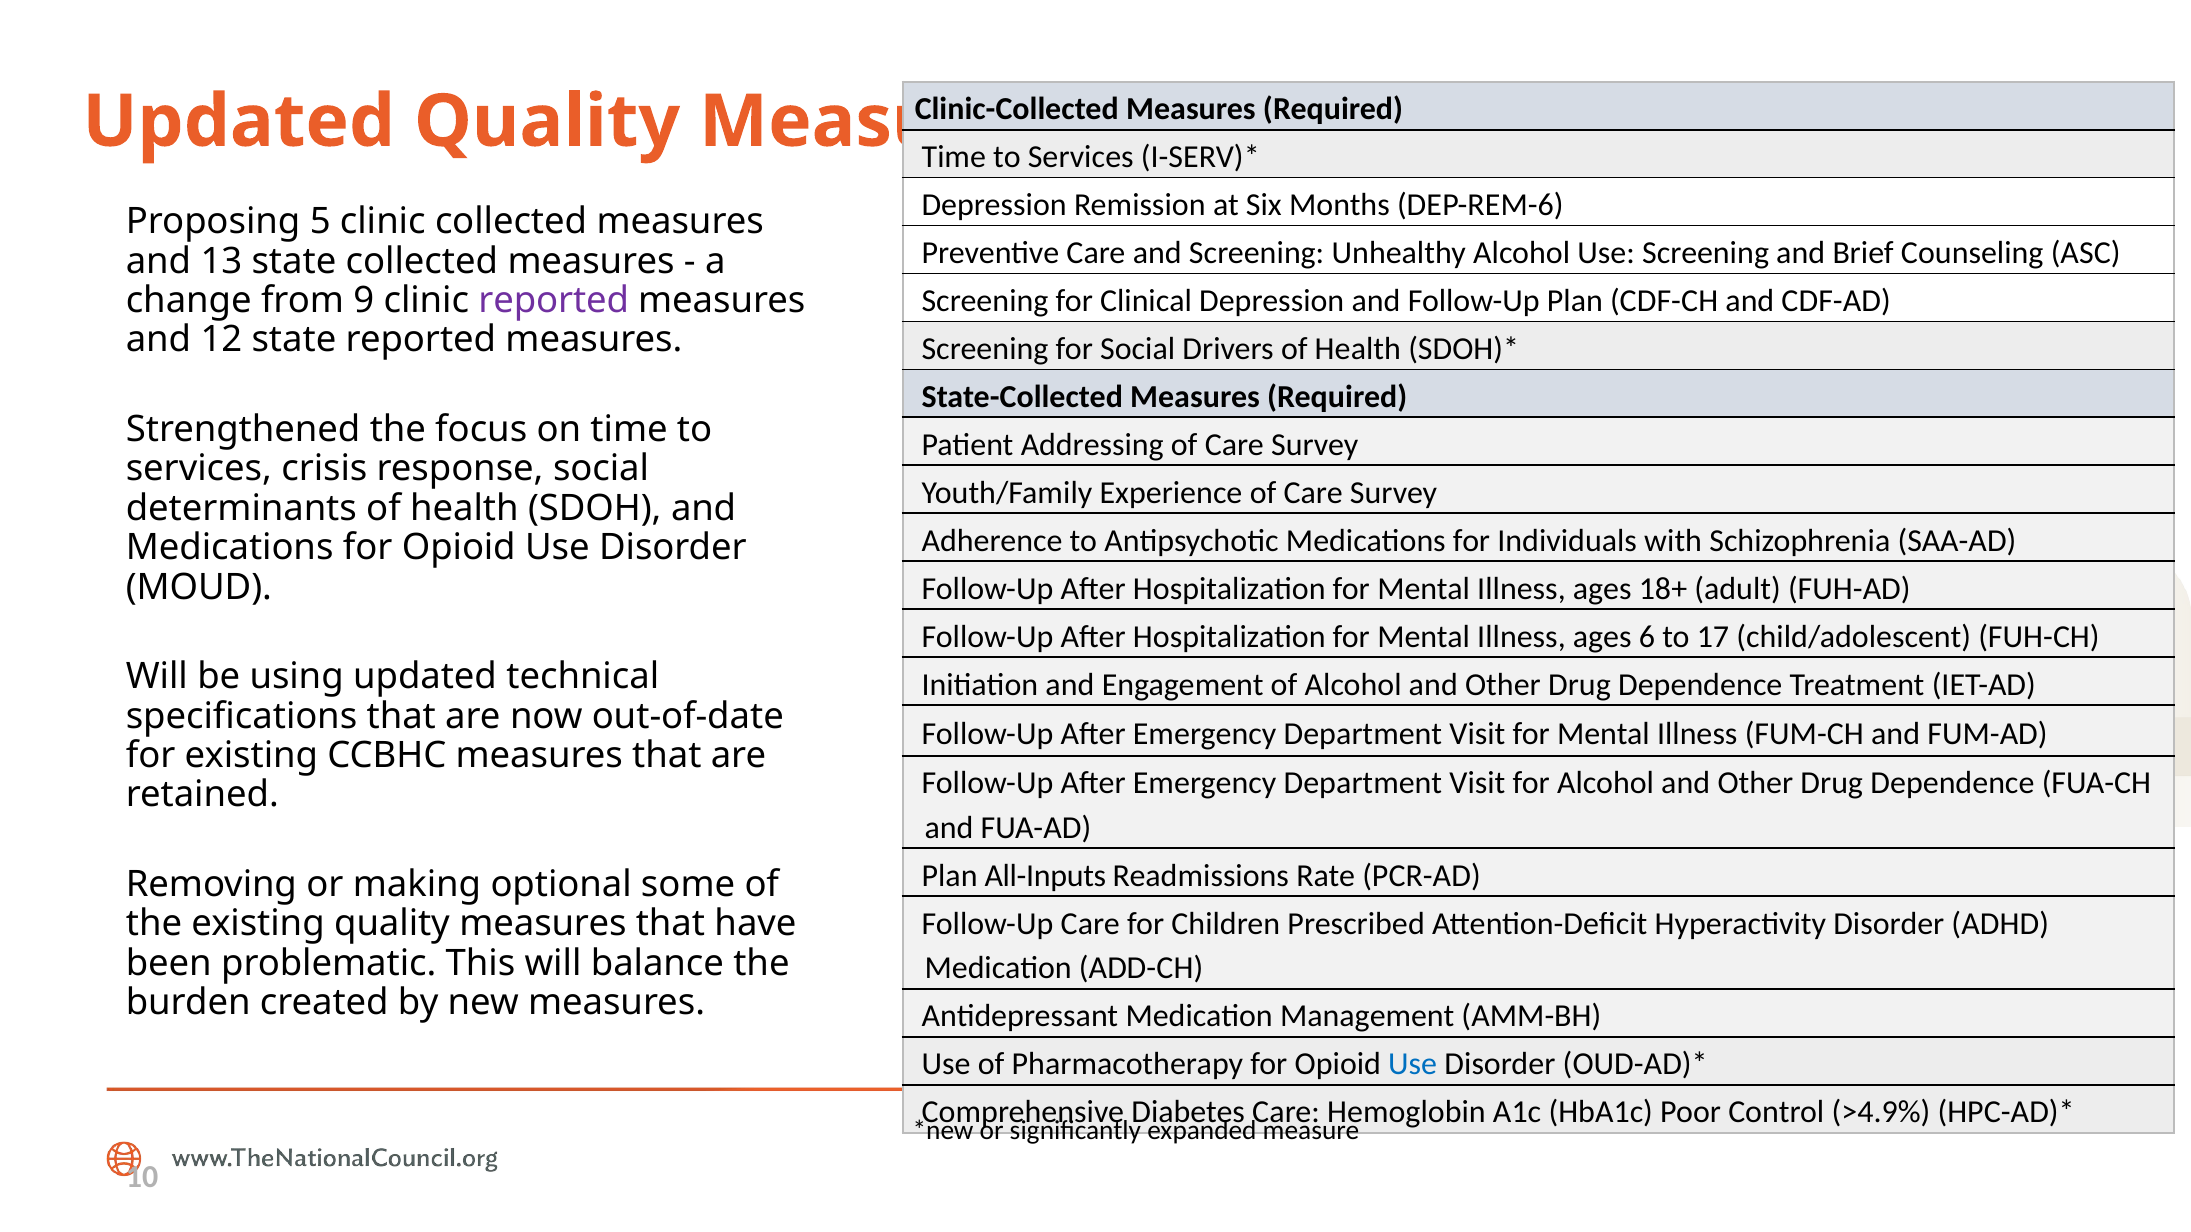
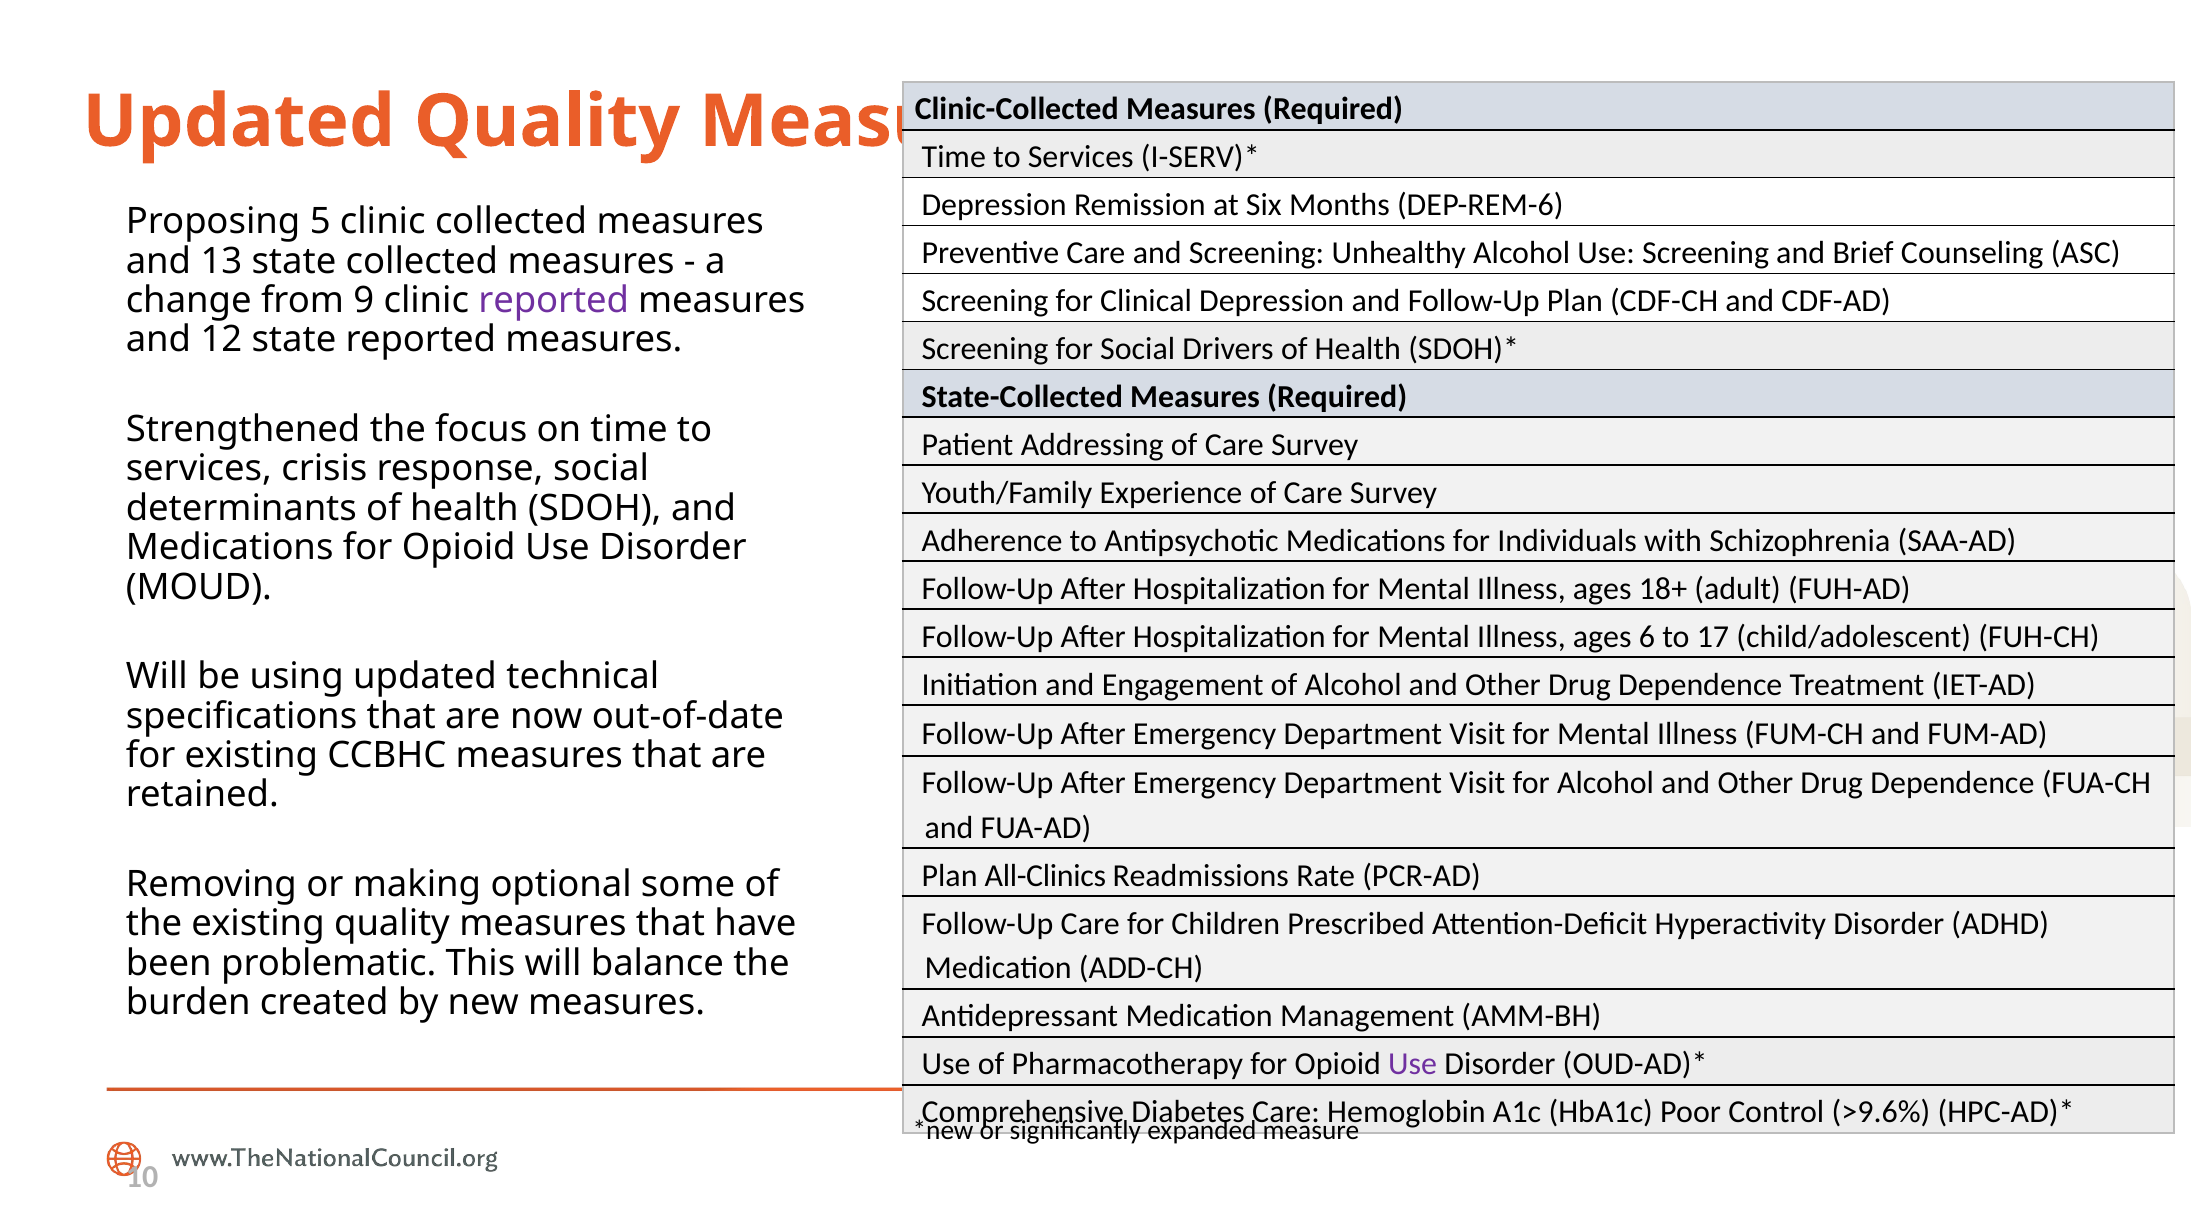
All-Inputs: All-Inputs -> All-Clinics (1045, 876)
Use colour: blue -> purple (1413, 1065)
>4.9%: >4.9% -> >9.6% (1881, 1113)
